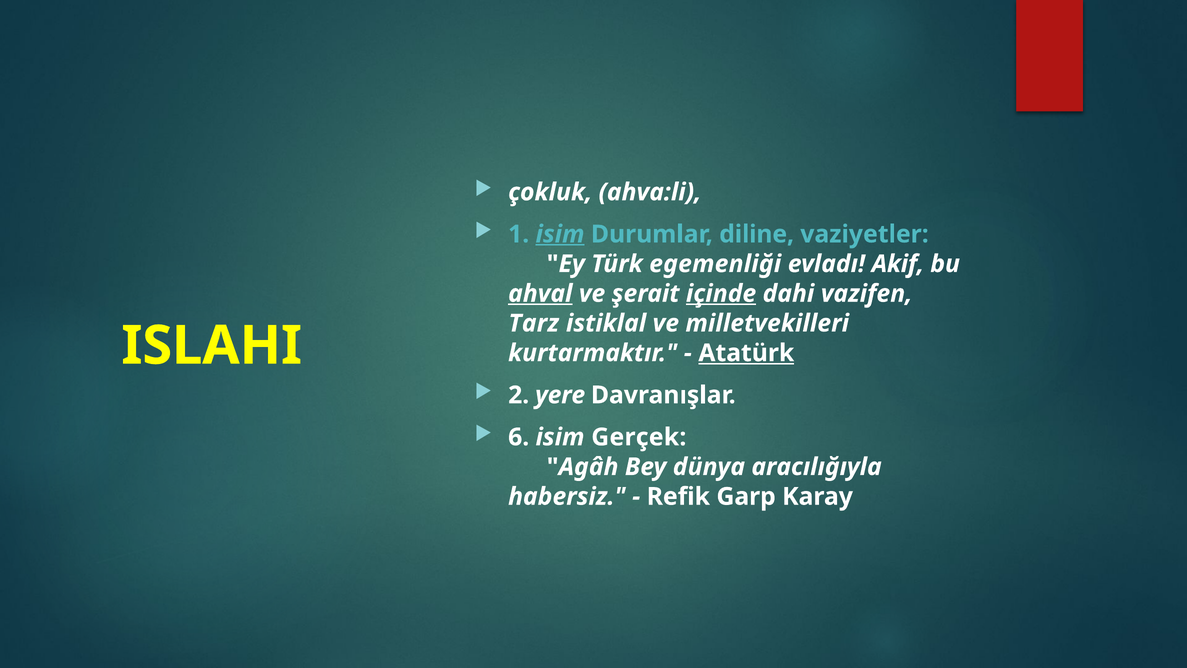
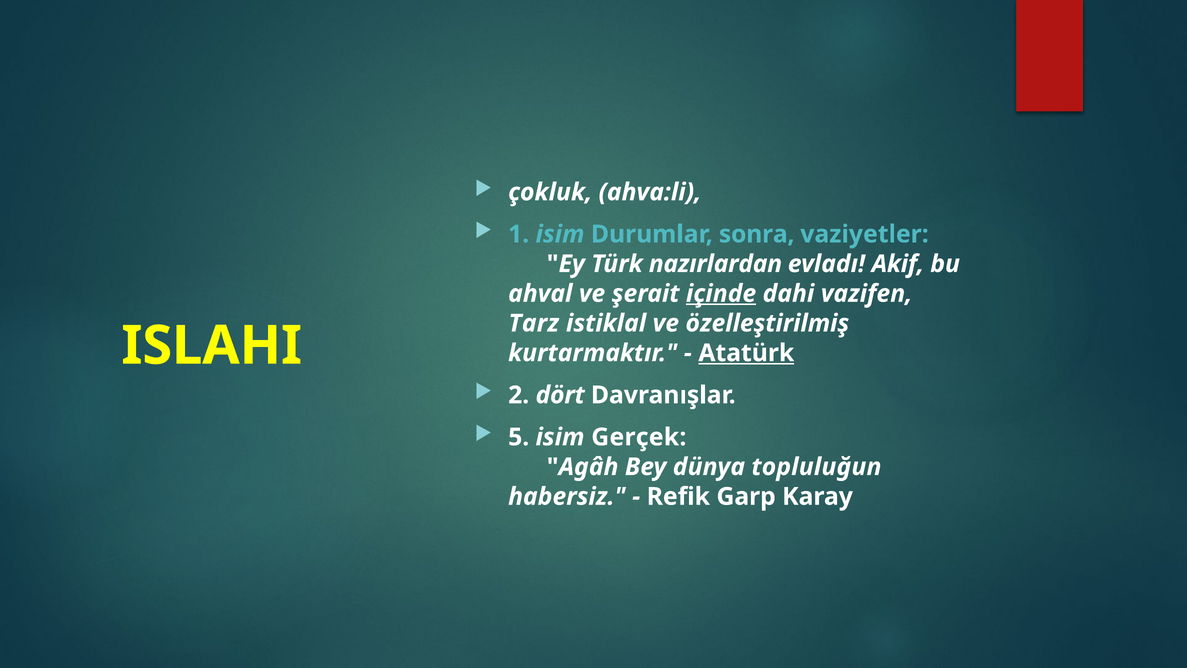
isim underline: present -> none (560, 234)
diline: diline -> sonra (757, 234)
egemenliği: egemenliği -> nazırlardan (715, 264)
ahval underline: present -> none (540, 293)
milletvekilleri: milletvekilleri -> özelleştirilmiş (767, 323)
yere: yere -> dört (560, 395)
6: 6 -> 5 (519, 437)
aracılığıyla: aracılığıyla -> topluluğun (816, 467)
